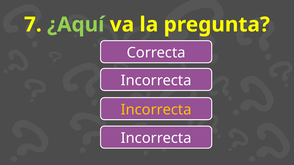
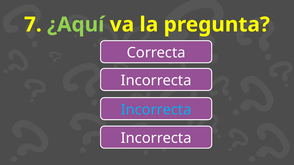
Incorrecta colour: yellow -> light blue (156, 110)
